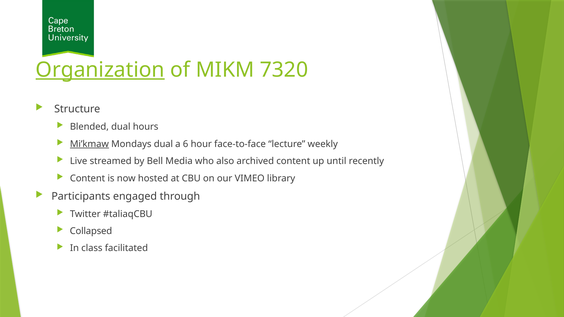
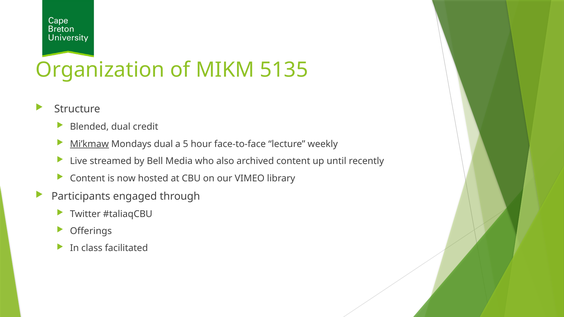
Organization underline: present -> none (100, 70)
7320: 7320 -> 5135 (284, 70)
hours: hours -> credit (146, 127)
6: 6 -> 5 (186, 144)
Collapsed: Collapsed -> Offerings (91, 231)
